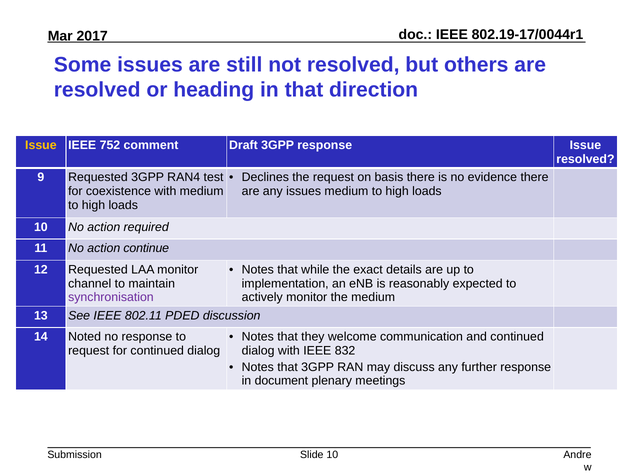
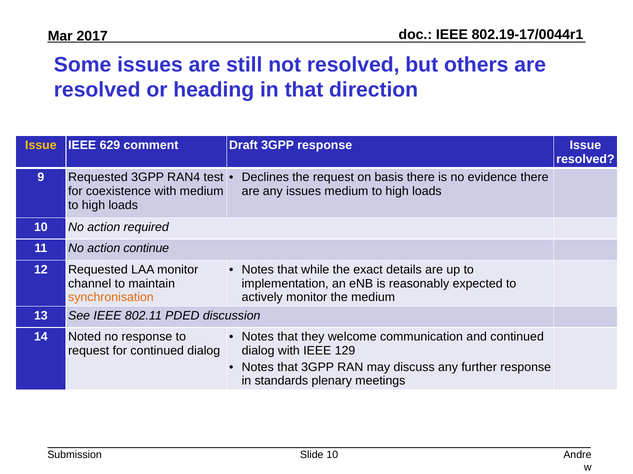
752: 752 -> 629 (110, 145)
synchronisation colour: purple -> orange (111, 298)
832: 832 -> 129 (345, 351)
document: document -> standards (281, 381)
